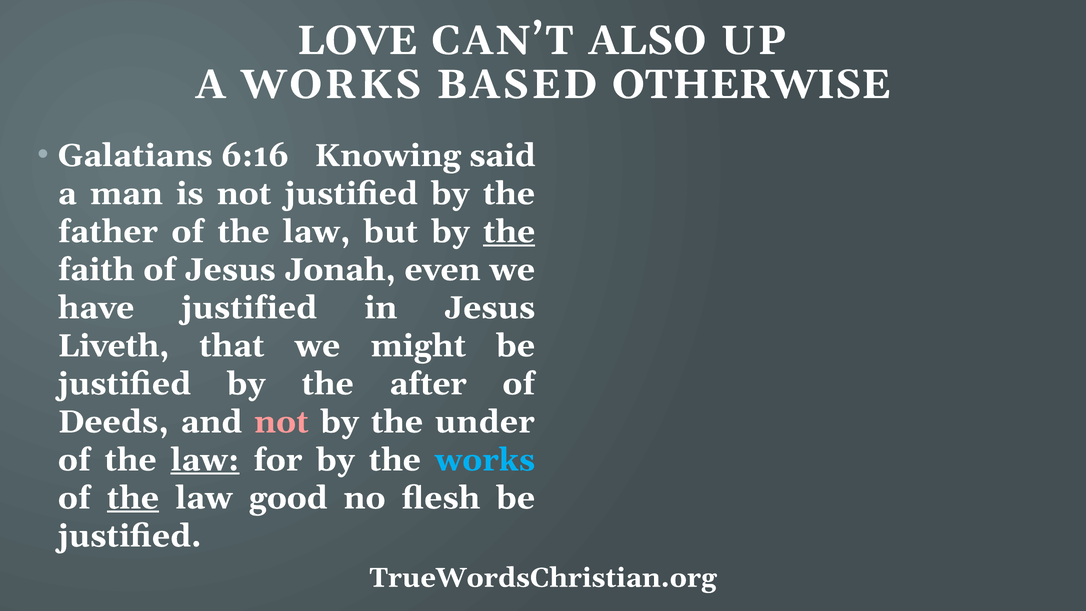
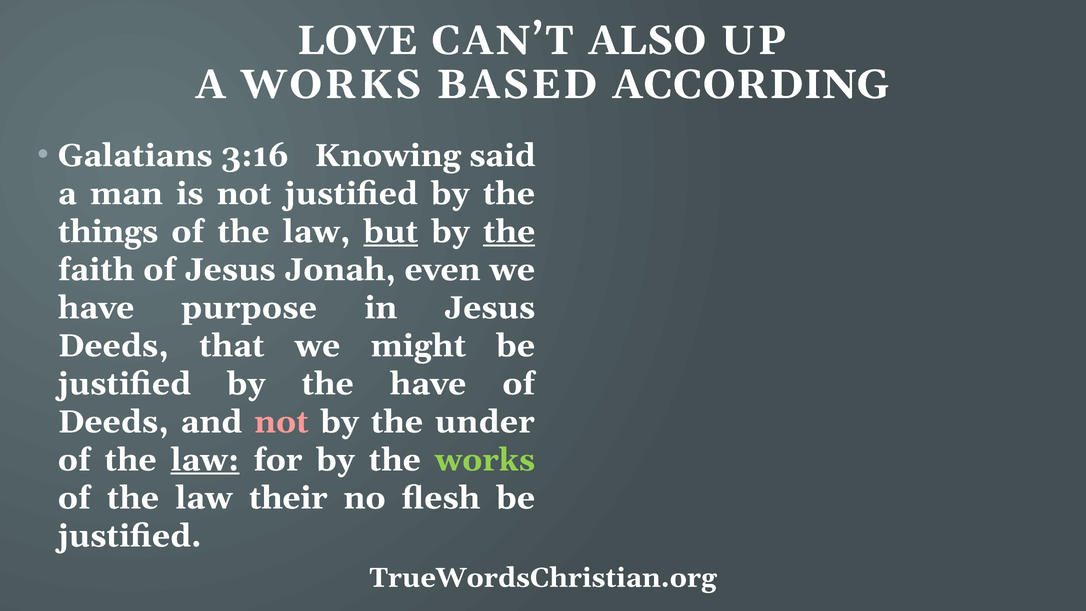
OTHERWISE: OTHERWISE -> ACCORDING (751, 85)
6:16: 6:16 -> 3:16 (255, 156)
father: father -> things (108, 232)
but underline: none -> present (391, 232)
have justified: justified -> purpose (249, 308)
Liveth: Liveth -> Deeds (113, 346)
the after: after -> have (428, 384)
works colour: light blue -> light green (485, 460)
the underline: present -> none (133, 498)
good: good -> their (288, 498)
